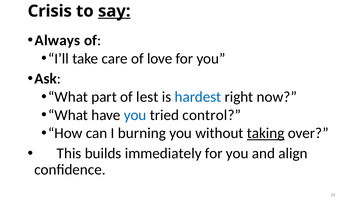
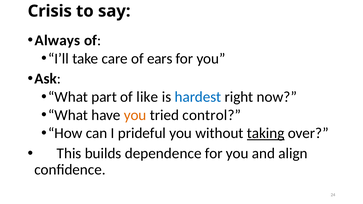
say underline: present -> none (114, 11)
love: love -> ears (160, 59)
lest: lest -> like (147, 97)
you colour: blue -> orange (135, 115)
burning: burning -> prideful (142, 133)
immediately: immediately -> dependence (163, 153)
